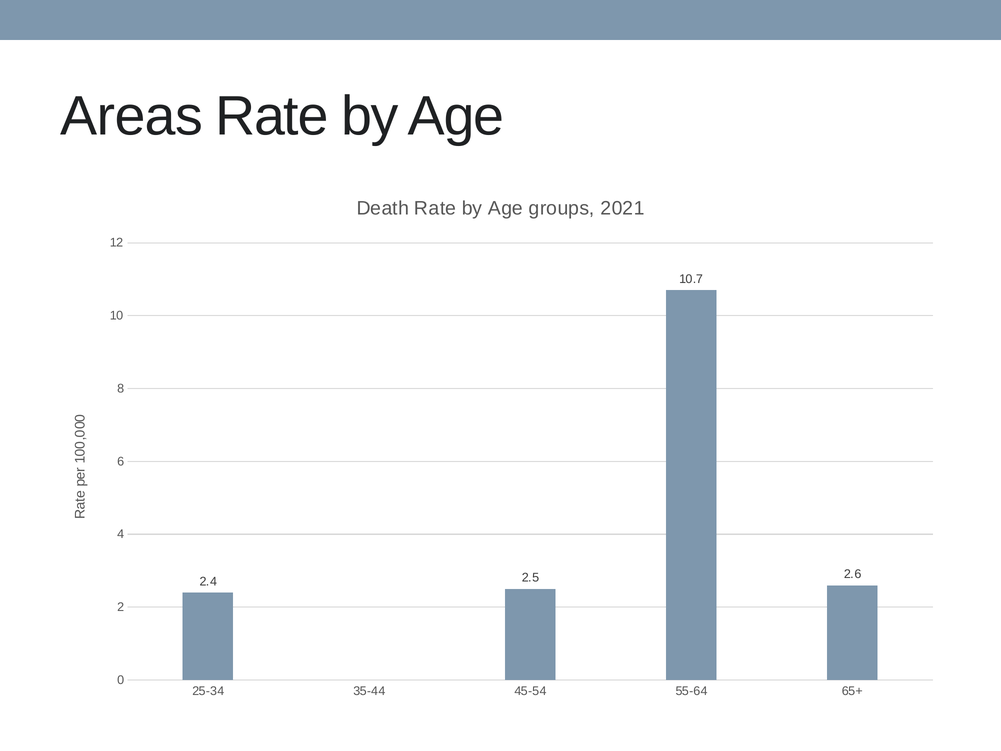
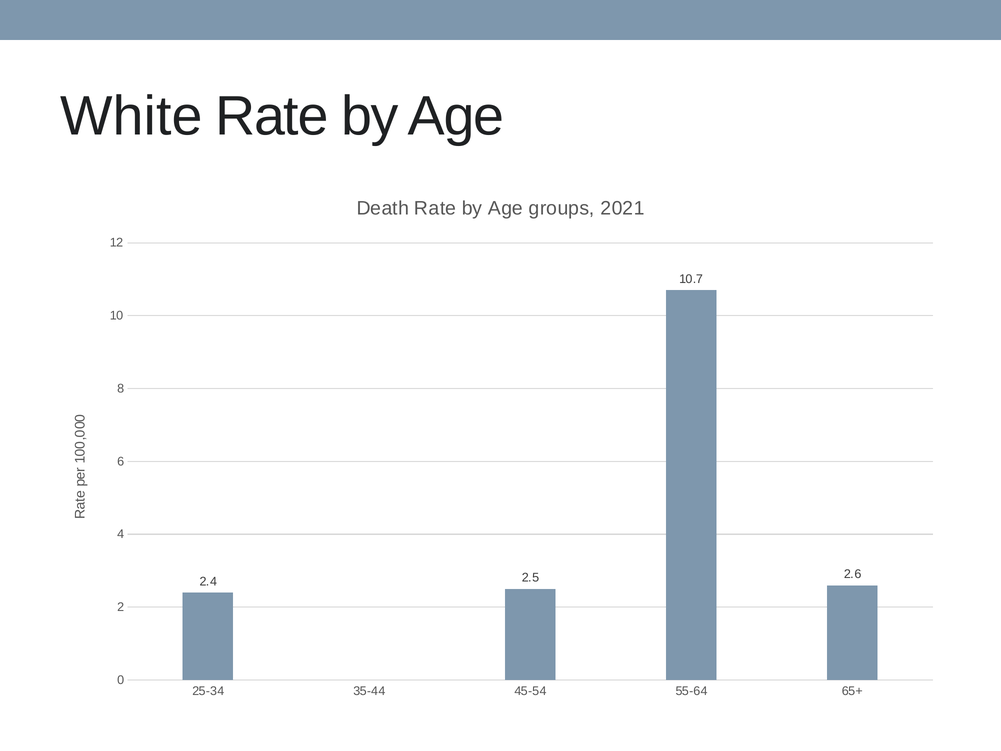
Areas: Areas -> White (131, 117)
